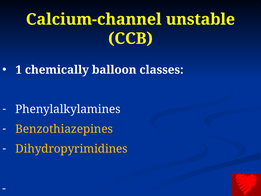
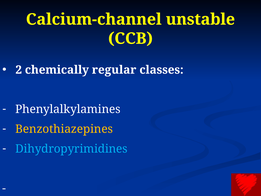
1: 1 -> 2 (19, 70)
balloon: balloon -> regular (114, 70)
Dihydropyrimidines colour: yellow -> light blue (71, 149)
